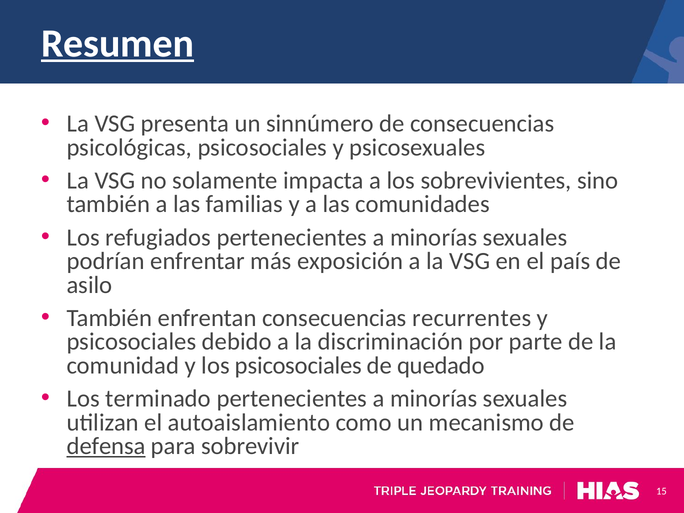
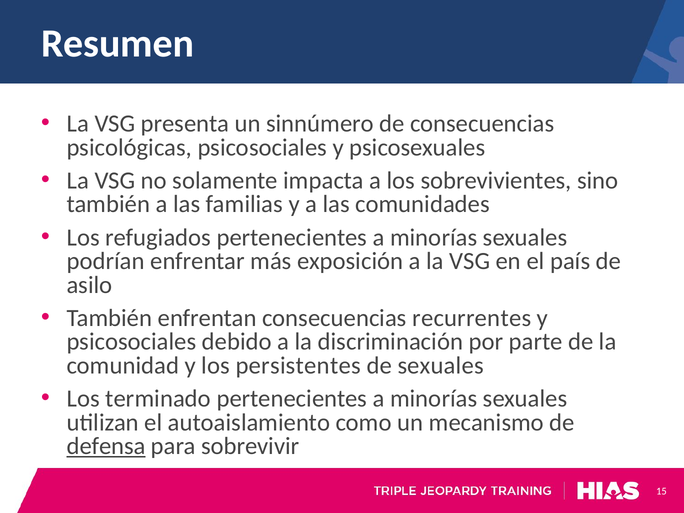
Resumen underline: present -> none (118, 44)
los psicosociales: psicosociales -> persistentes (298, 365)
de quedado: quedado -> sexuales (441, 365)
